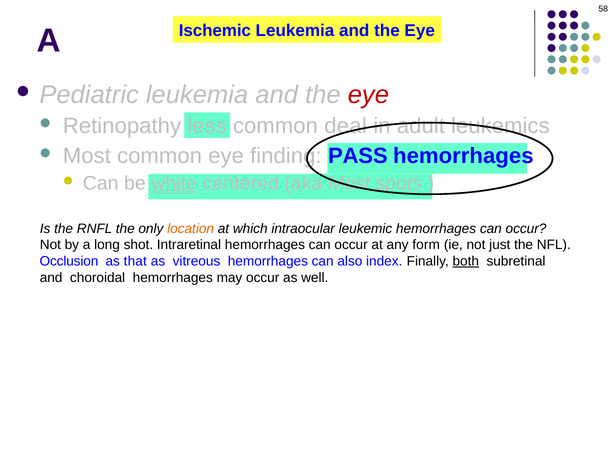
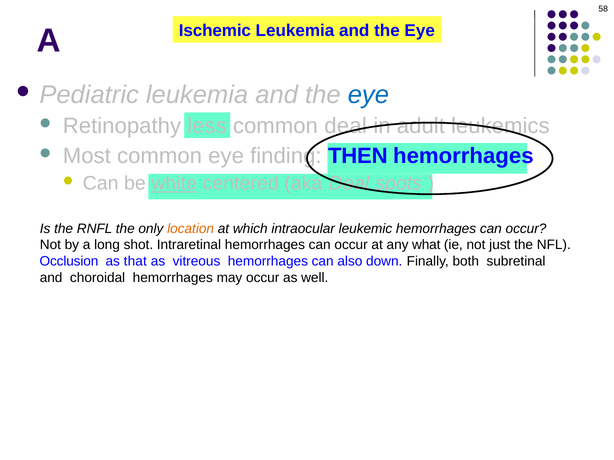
eye colour: red -> blue (368, 95)
PASS: PASS -> THEN (358, 156)
aka Most: Most -> Deal (349, 184)
form: form -> what (426, 245)
index: index -> down (384, 262)
both underline: present -> none (466, 262)
